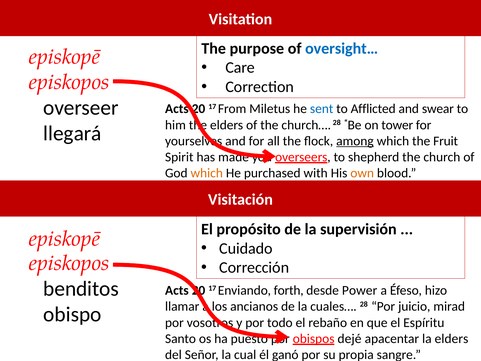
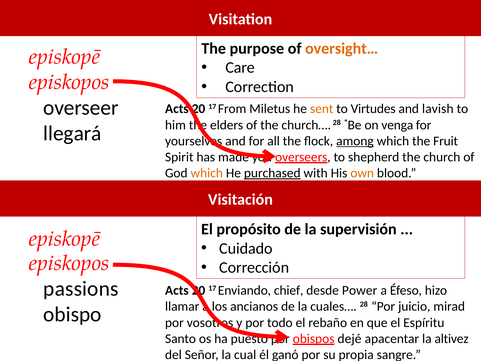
oversight… colour: blue -> orange (342, 48)
sent colour: blue -> orange (322, 109)
Afflicted: Afflicted -> Virtudes (373, 109)
swear: swear -> lavish (438, 109)
tower: tower -> venga (397, 125)
purchased underline: none -> present (272, 173)
benditos: benditos -> passions (81, 288)
forth: forth -> chief (289, 290)
la elders: elders -> altivez (452, 338)
